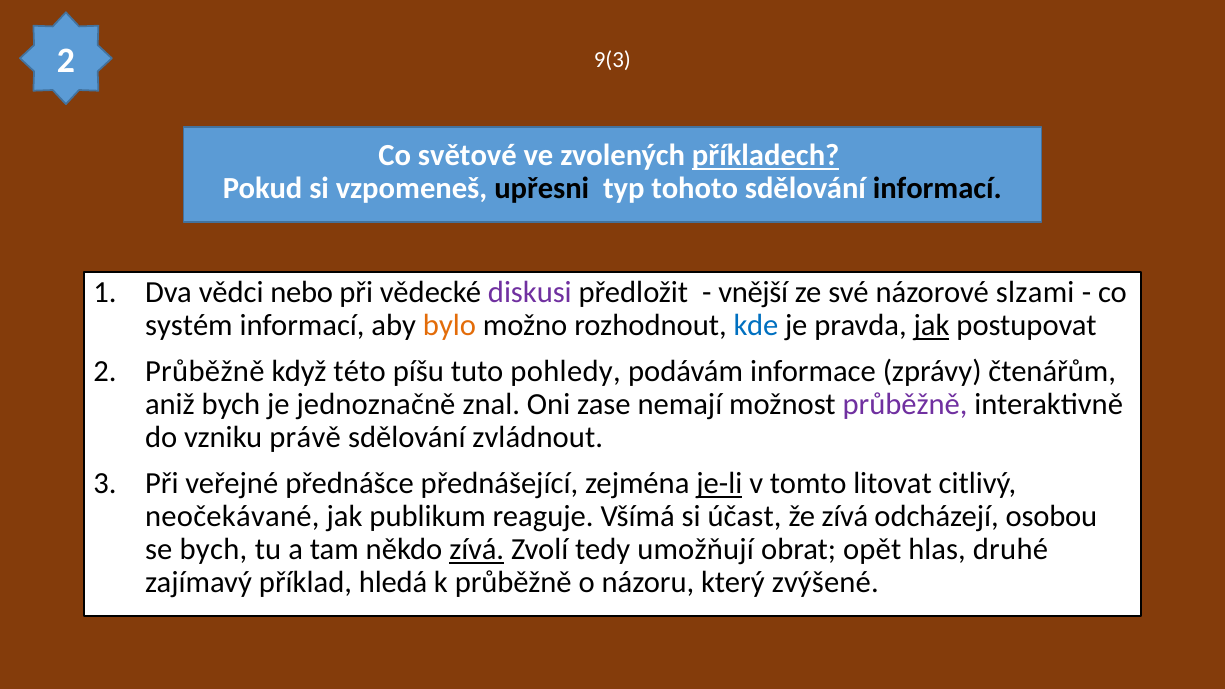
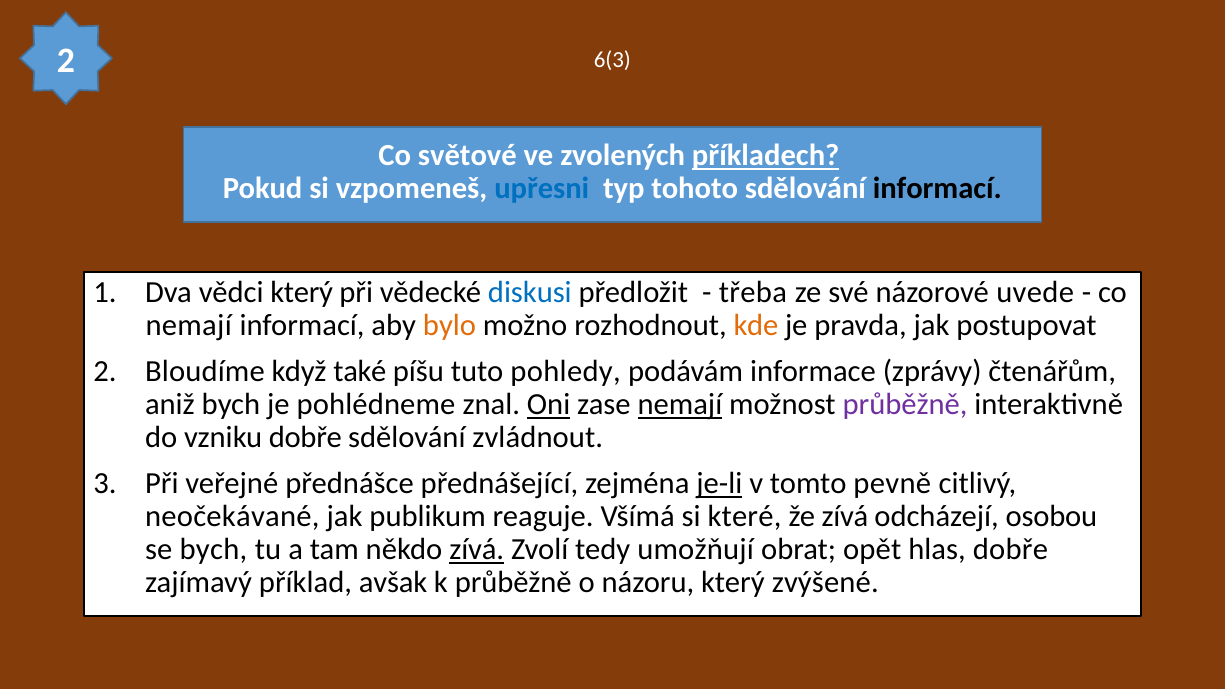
9(3: 9(3 -> 6(3 (612, 60)
upřesni colour: black -> blue (542, 189)
vědci nebo: nebo -> který (302, 293)
diskusi colour: purple -> blue (530, 293)
vnější: vnější -> třeba (753, 293)
slzami: slzami -> uvede (1035, 293)
systém: systém -> nemají (189, 326)
kde colour: blue -> orange (756, 326)
jak underline: present -> none (932, 326)
2 Průběžně: Průběžně -> Bloudíme (205, 372)
této: této -> také (360, 372)
jednoznačně: jednoznačně -> pohlédneme (376, 405)
Oni underline: none -> present (549, 405)
nemají underline: none -> present (680, 405)
vzniku právě: právě -> dobře (305, 438)
litovat: litovat -> pevně (892, 483)
účast: účast -> které (744, 517)
hlas druhé: druhé -> dobře (1010, 550)
hledá: hledá -> avšak (393, 583)
